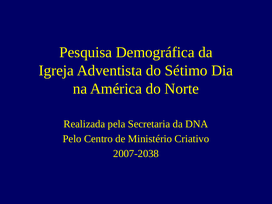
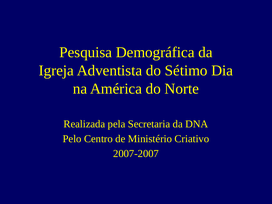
2007-2038: 2007-2038 -> 2007-2007 (136, 154)
